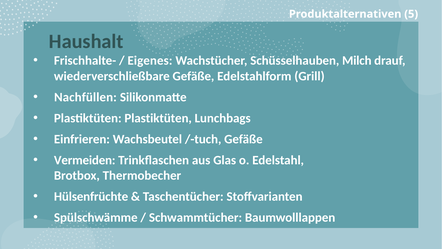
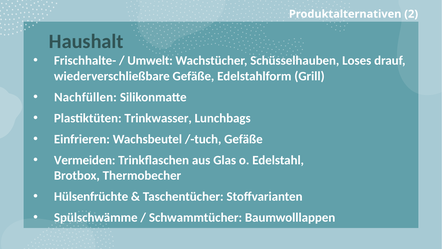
5: 5 -> 2 (411, 14)
Eigenes: Eigenes -> Umwelt (150, 61)
Milch: Milch -> Loses (357, 61)
Plastiktüten Plastiktüten: Plastiktüten -> Trinkwasser (158, 118)
